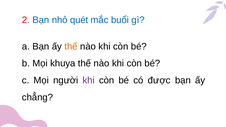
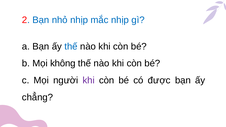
nhỏ quét: quét -> nhịp (79, 20)
mắc buổi: buổi -> nhịp (120, 20)
thế colour: orange -> blue (71, 47)
khuya: khuya -> không (63, 64)
